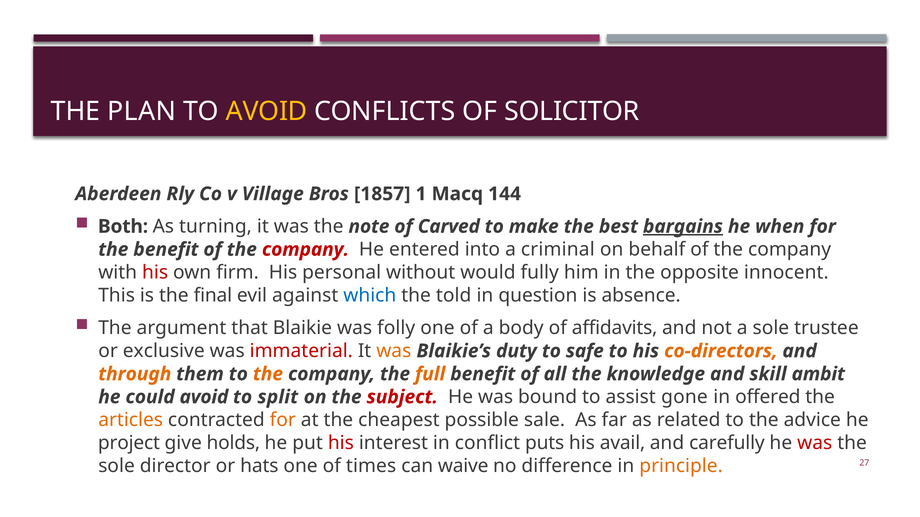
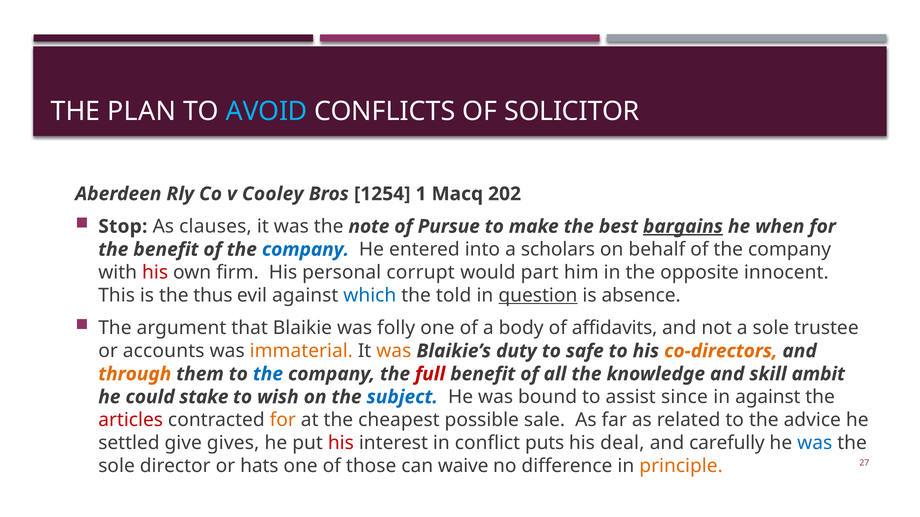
AVOID colour: yellow -> light blue (267, 112)
Village: Village -> Cooley (273, 194)
1857: 1857 -> 1254 (382, 194)
144: 144 -> 202 (505, 194)
Both: Both -> Stop (123, 227)
turning: turning -> clauses (215, 227)
Carved: Carved -> Pursue (449, 227)
company colour: red -> blue (305, 250)
criminal: criminal -> scholars (558, 250)
without: without -> corrupt (421, 273)
fully: fully -> part (540, 273)
final: final -> thus (213, 296)
question underline: none -> present (538, 296)
exclusive: exclusive -> accounts (164, 351)
immaterial colour: red -> orange (301, 351)
the colour: orange -> blue (268, 374)
full colour: orange -> red (430, 374)
could avoid: avoid -> stake (204, 397)
split: split -> wish (278, 397)
subject colour: red -> blue (402, 397)
gone: gone -> since (684, 397)
in offered: offered -> against (768, 397)
articles colour: orange -> red (131, 420)
project: project -> settled (129, 443)
holds: holds -> gives (233, 443)
avail: avail -> deal (622, 443)
was colour: red -> blue (815, 443)
times: times -> those (371, 466)
